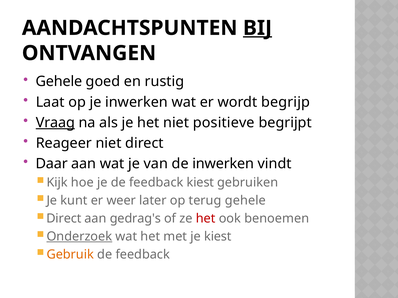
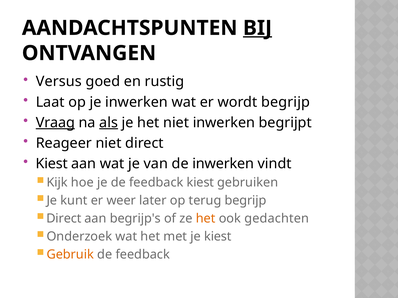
Gehele: Gehele -> Versus (59, 82)
als underline: none -> present (109, 123)
niet positieve: positieve -> inwerken (224, 123)
Daar: Daar -> Kiest (52, 164)
terug gehele: gehele -> begrijp (245, 201)
gedrag's: gedrag's -> begrijp's (135, 219)
het colour: red -> orange (206, 219)
benoemen: benoemen -> gedachten (277, 219)
Onderzoek underline: present -> none (79, 237)
